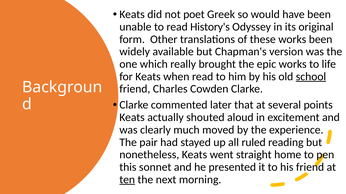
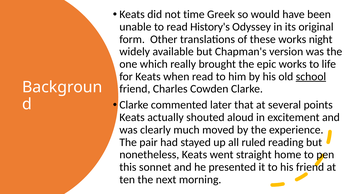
poet: poet -> time (194, 14)
works been: been -> night (321, 39)
ten underline: present -> none (127, 180)
